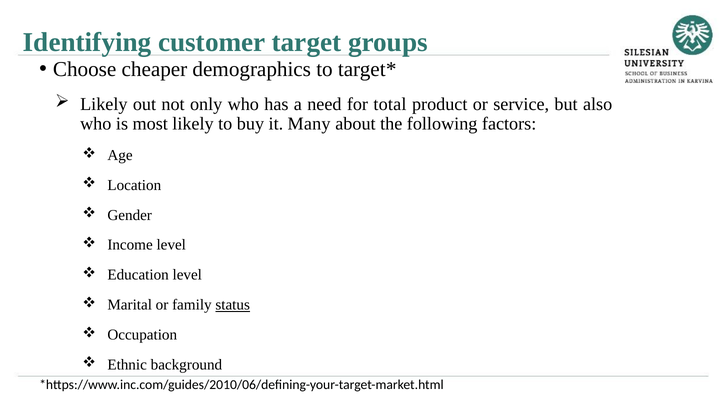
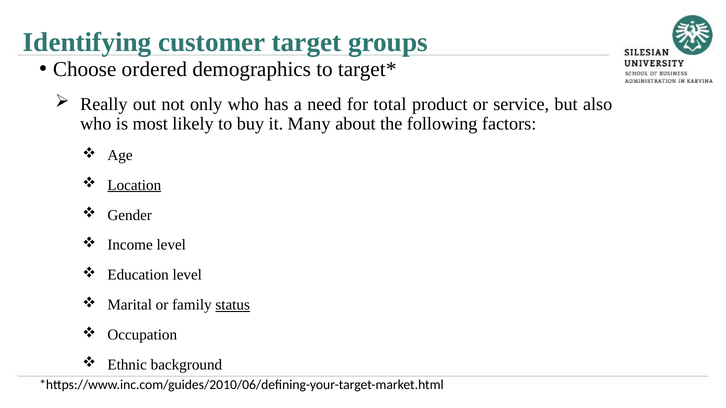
cheaper: cheaper -> ordered (154, 69)
Likely: Likely -> Really (104, 104)
Location underline: none -> present (134, 185)
